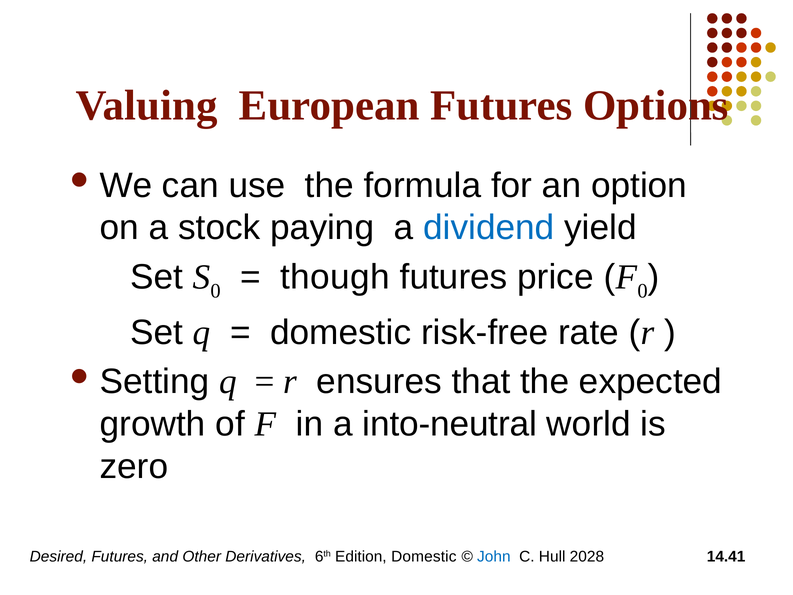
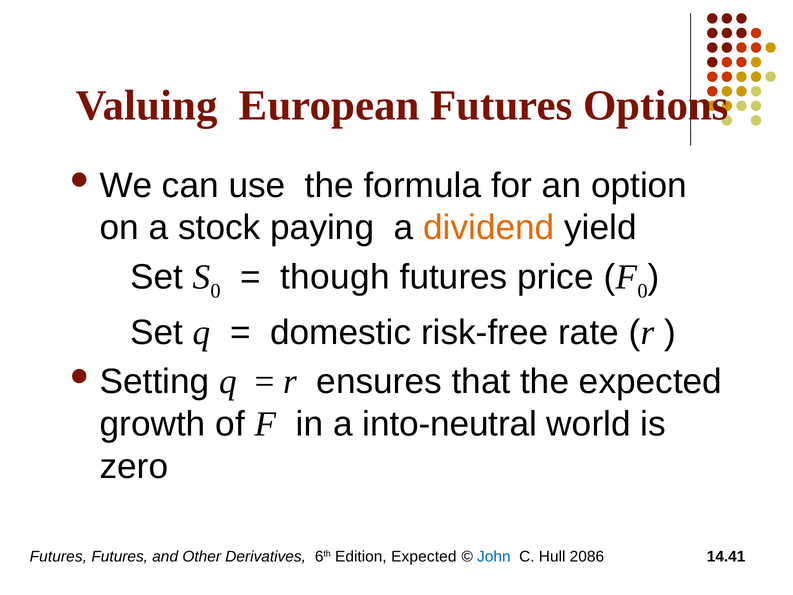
dividend colour: blue -> orange (489, 228)
Desired: Desired -> Futures (58, 556)
Edition Domestic: Domestic -> Expected (424, 556)
2028: 2028 -> 2086 (587, 556)
